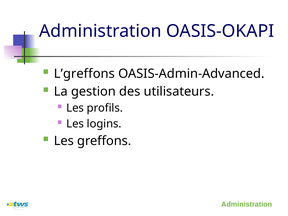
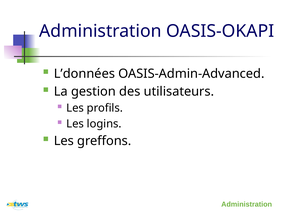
L’greffons: L’greffons -> L’données (84, 74)
